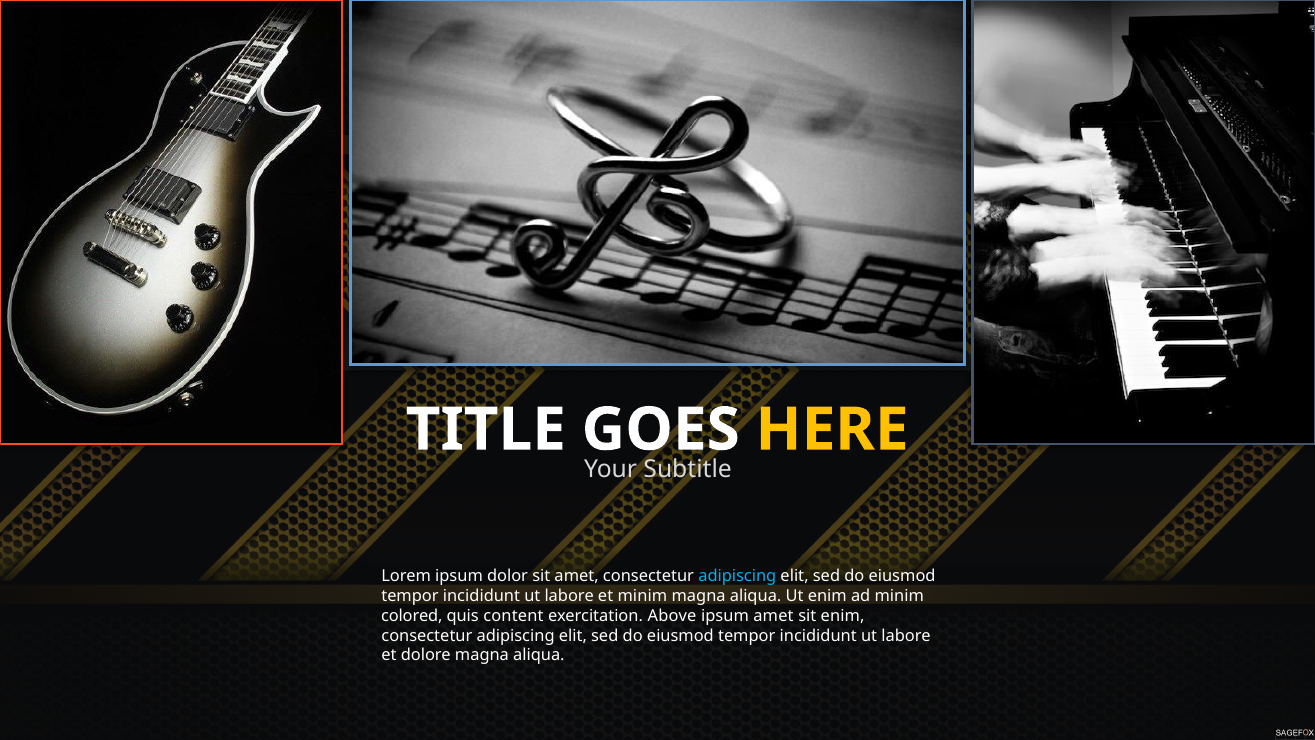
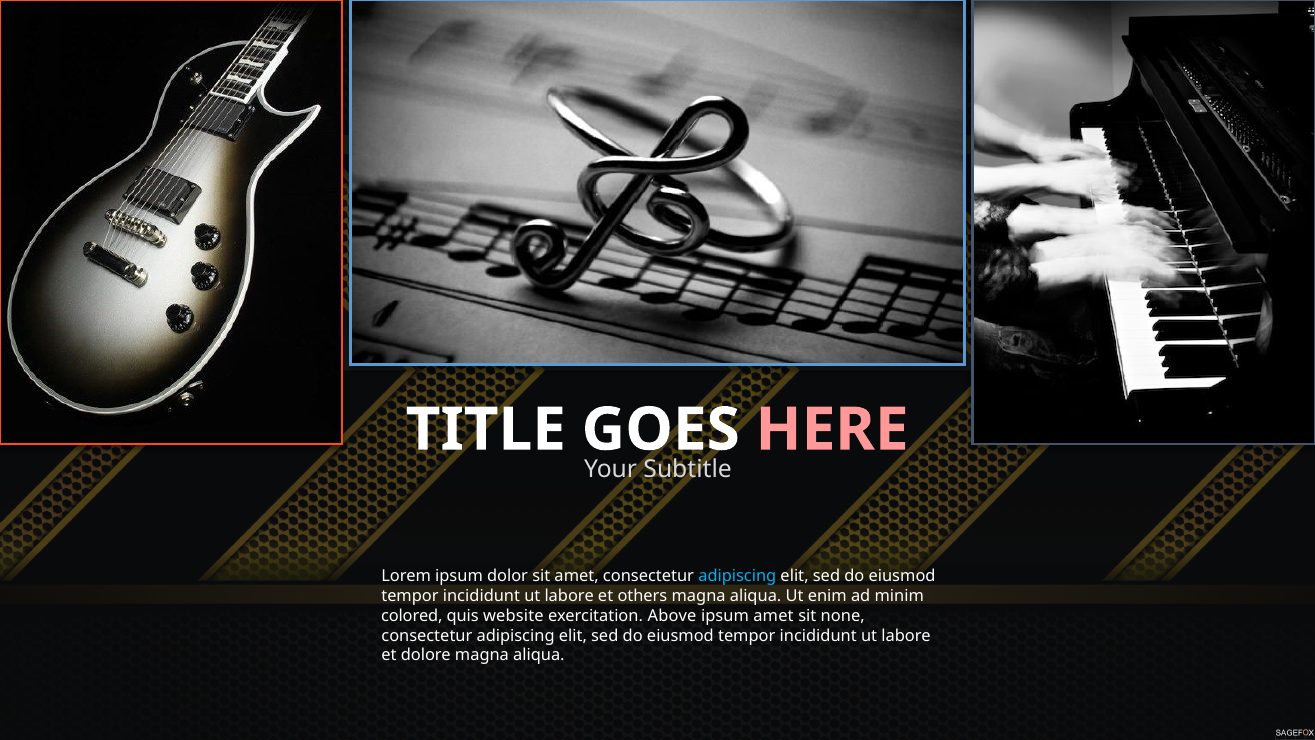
HERE colour: yellow -> pink (832, 430)
et minim: minim -> others (642, 596)
content: content -> website (513, 616)
sit enim: enim -> none (843, 616)
